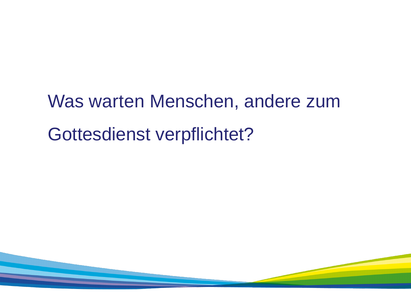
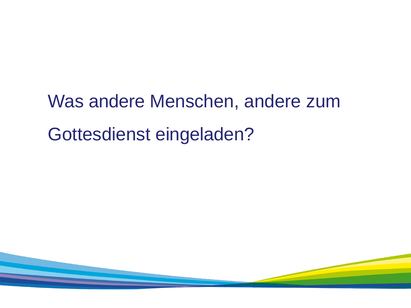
Was warten: warten -> andere (117, 102)
verpflichtet: verpflichtet -> eingeladen (205, 135)
